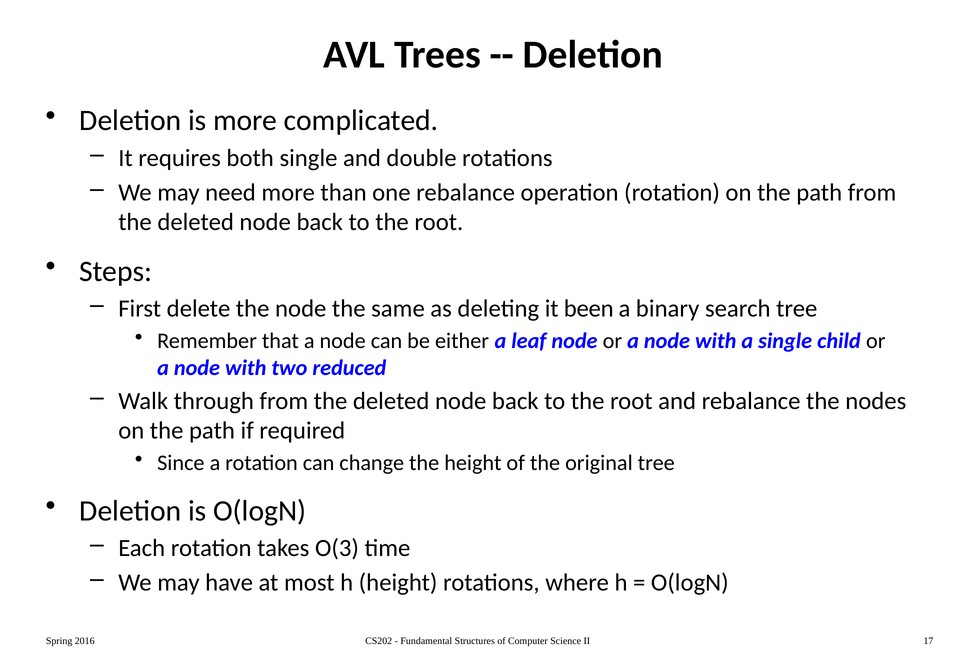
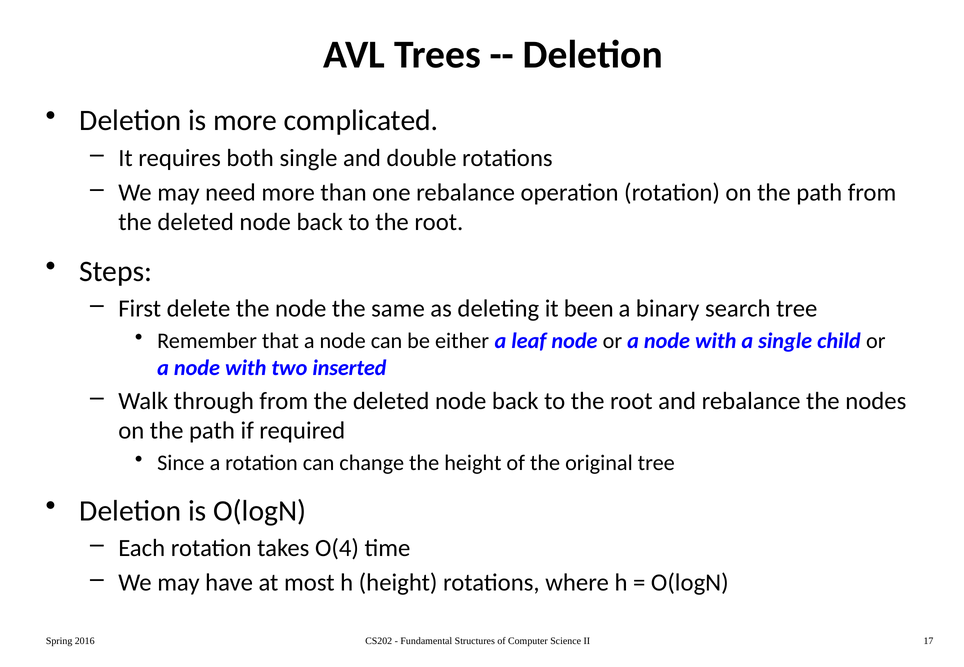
reduced: reduced -> inserted (349, 368)
O(3: O(3 -> O(4 (337, 549)
